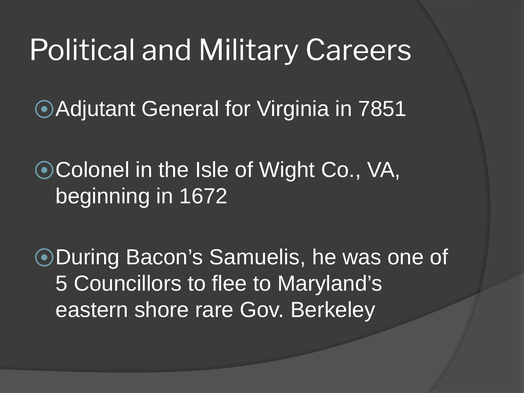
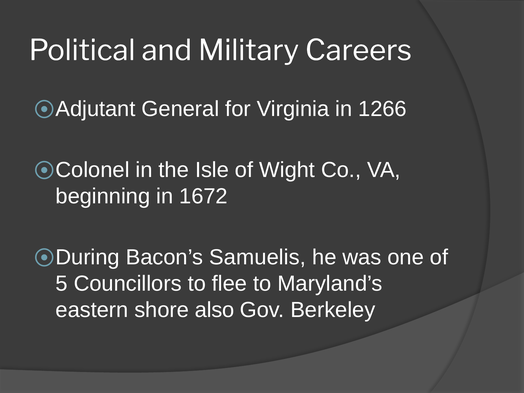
7851: 7851 -> 1266 (383, 109)
rare: rare -> also (215, 310)
